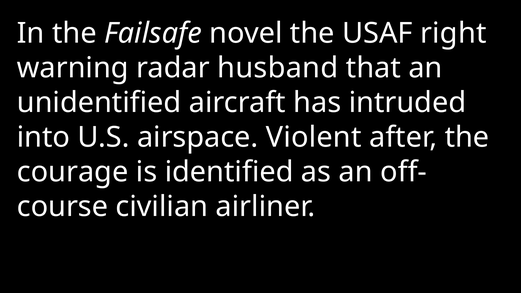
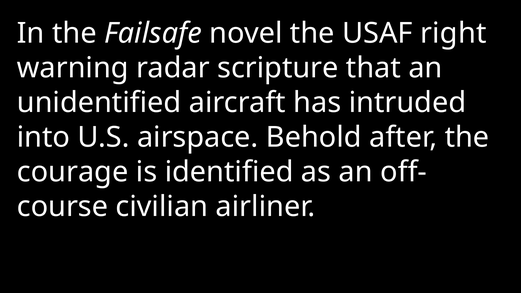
husband: husband -> scripture (278, 68)
Violent: Violent -> Behold (314, 137)
